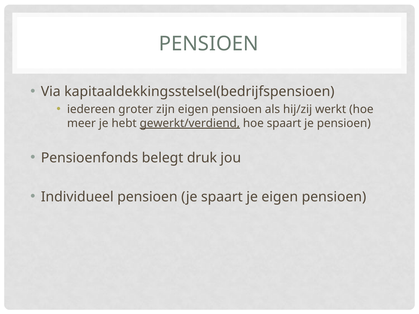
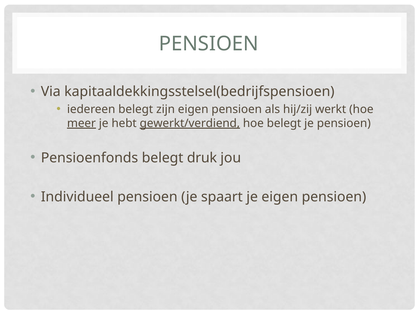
iedereen groter: groter -> belegt (136, 109)
meer underline: none -> present (81, 123)
hoe spaart: spaart -> belegt (284, 123)
